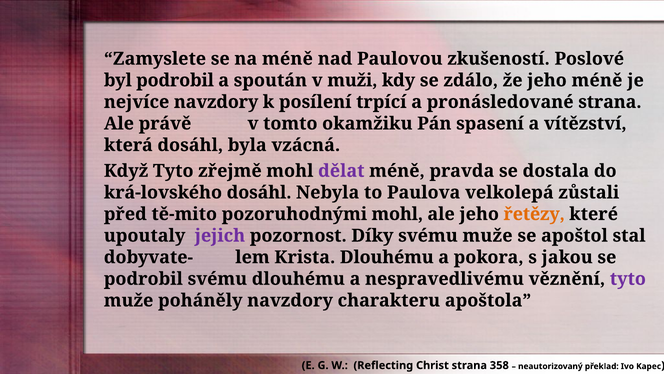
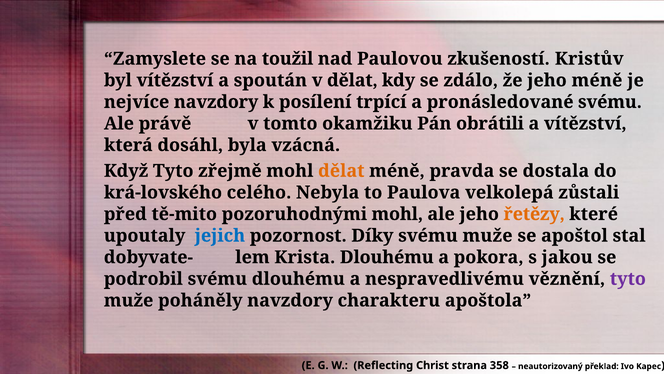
na méně: méně -> toužil (288, 59)
Poslové: Poslové -> Kristův (589, 59)
byl podrobil: podrobil -> vítězství (175, 80)
v muži: muži -> dělat (352, 80)
pronásledované strana: strana -> svému (610, 102)
spasení: spasení -> obrátili (490, 123)
dělat colour: purple -> orange (341, 171)
krá-lovského dosáhl: dosáhl -> celého (259, 192)
jejich colour: purple -> blue (220, 235)
